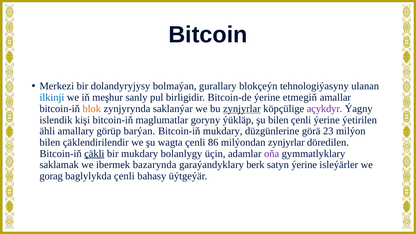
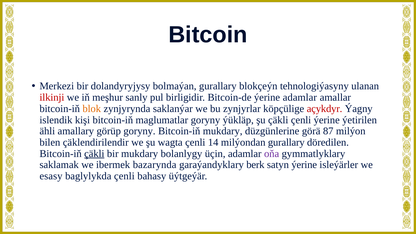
ilkinji colour: blue -> red (52, 97)
ýerine etmegiň: etmegiň -> adamlar (300, 97)
zynjyrlar underline: present -> none (242, 109)
açykdyr colour: purple -> red (325, 109)
şu bilen: bilen -> çäkli (278, 120)
görüp barýan: barýan -> goryny (140, 131)
23: 23 -> 87 (328, 131)
86: 86 -> 14 (213, 142)
milýondan zynjyrlar: zynjyrlar -> gurallary (286, 142)
gorag: gorag -> esasy (51, 176)
